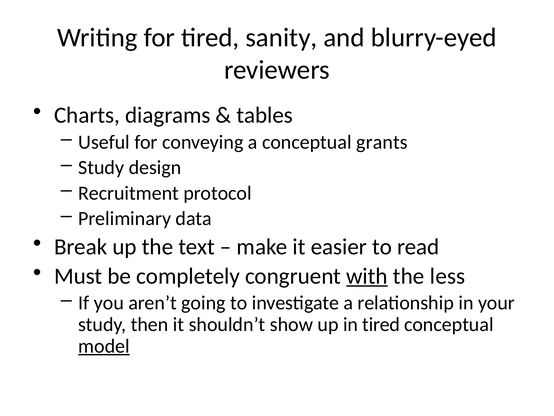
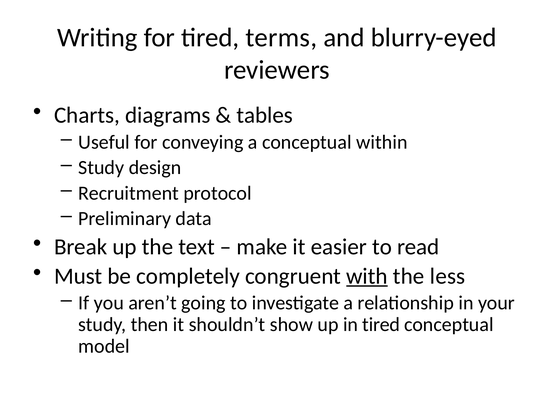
sanity: sanity -> terms (281, 37)
grants: grants -> within (382, 142)
model underline: present -> none (104, 346)
